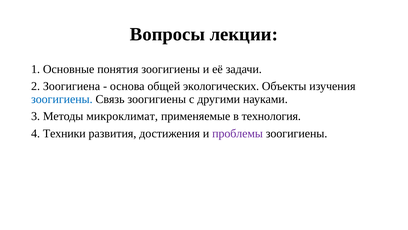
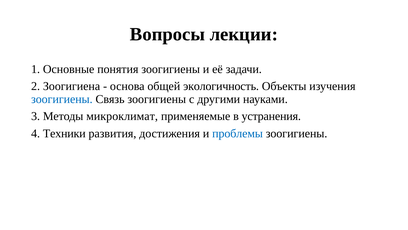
экологических: экологических -> экологичность (221, 86)
технология: технология -> устранения (271, 116)
проблемы colour: purple -> blue (238, 133)
